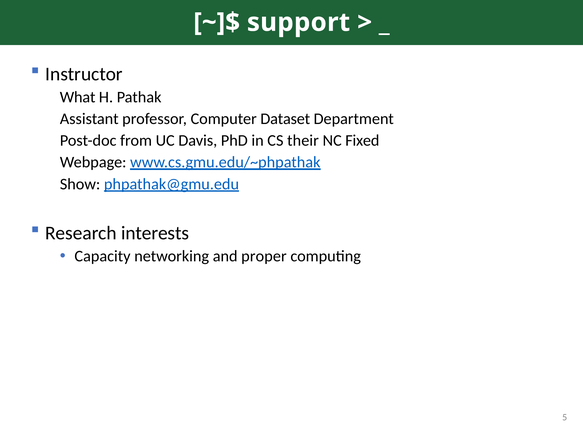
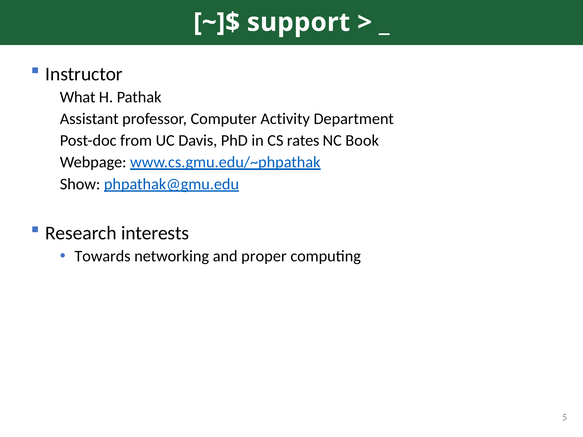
Dataset: Dataset -> Activity (285, 119)
their: their -> rates (303, 140)
Fixed: Fixed -> Book (362, 140)
Capacity: Capacity -> Towards (103, 256)
